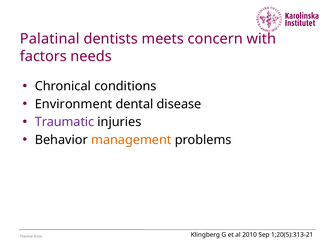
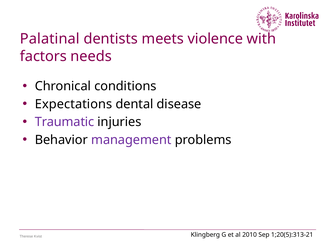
concern: concern -> violence (215, 39)
Environment: Environment -> Expectations (74, 104)
management colour: orange -> purple (131, 139)
